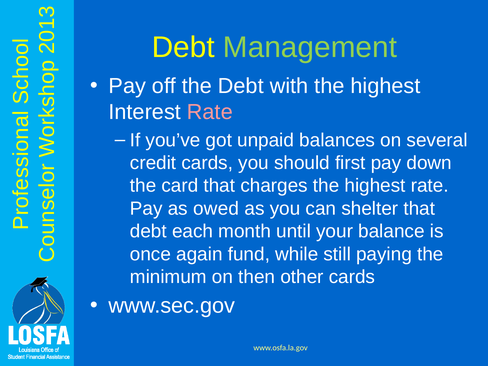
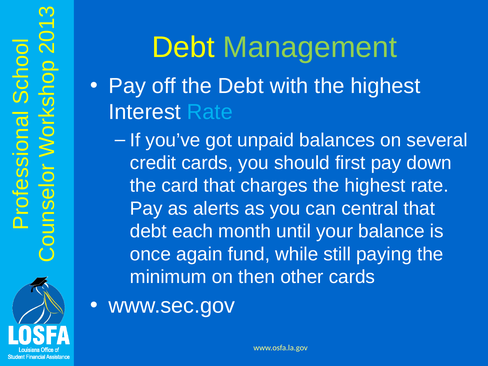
Rate colour: pink -> light blue (210, 112)
owed: owed -> alerts (216, 209)
shelter: shelter -> central (370, 209)
